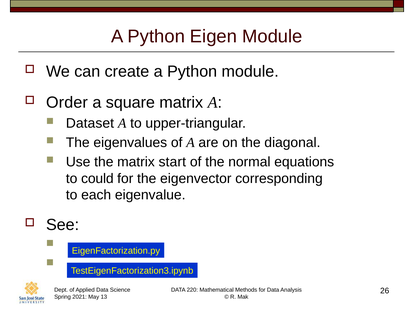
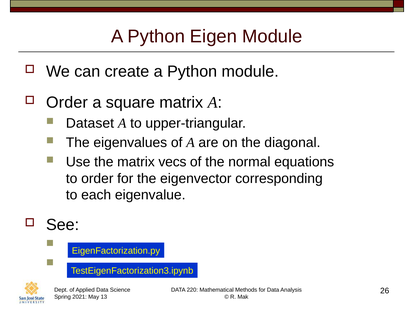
start: start -> vecs (172, 162)
to could: could -> order (97, 178)
